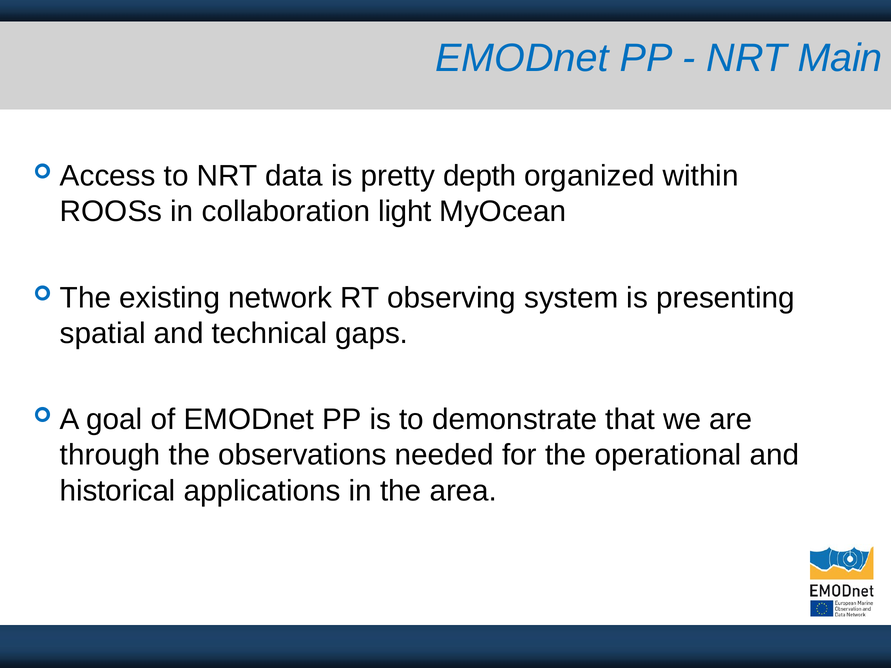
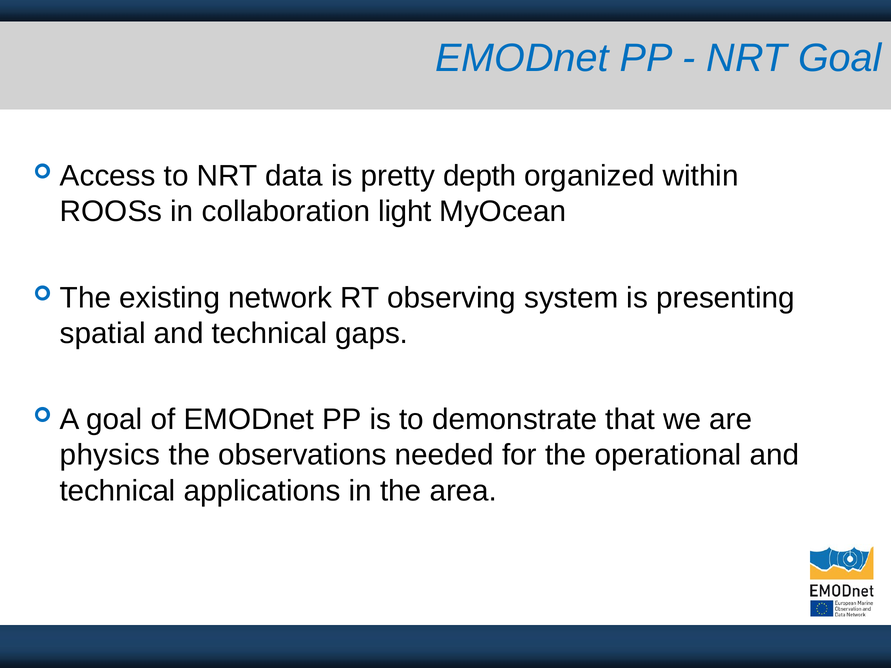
NRT Main: Main -> Goal (840, 58)
through: through -> physics (110, 455)
historical: historical -> technical (118, 491)
